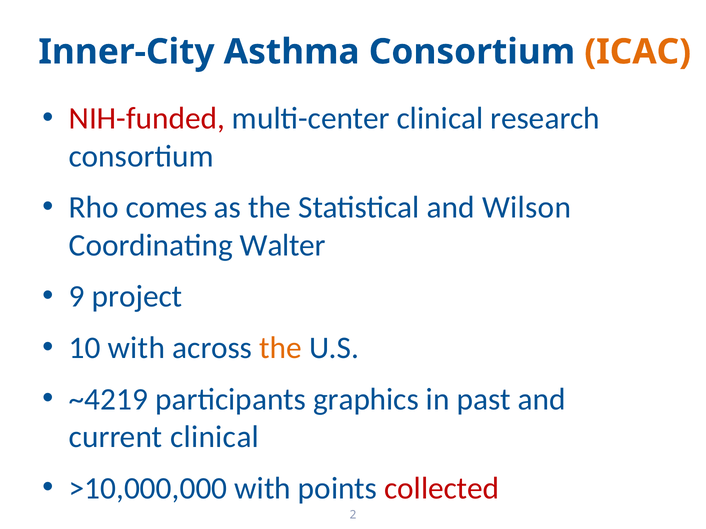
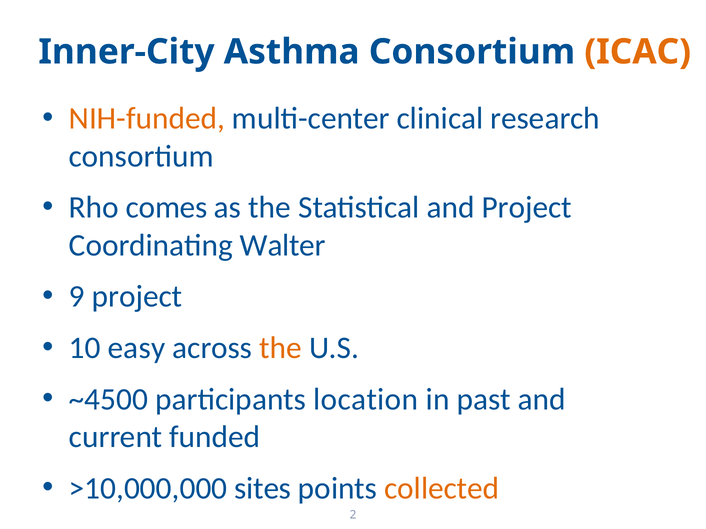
NIH-funded colour: red -> orange (147, 119)
and Wilson: Wilson -> Project (527, 208)
10 with: with -> easy (136, 348)
~4219: ~4219 -> ~4500 (108, 400)
graphics: graphics -> location (366, 400)
current clinical: clinical -> funded (215, 437)
>10,000,000 with: with -> sites (263, 489)
collected colour: red -> orange (442, 489)
